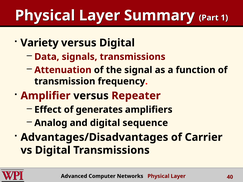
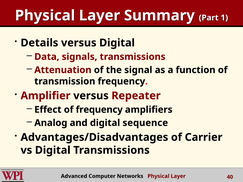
Variety: Variety -> Details (39, 43)
of generates: generates -> frequency (99, 110)
